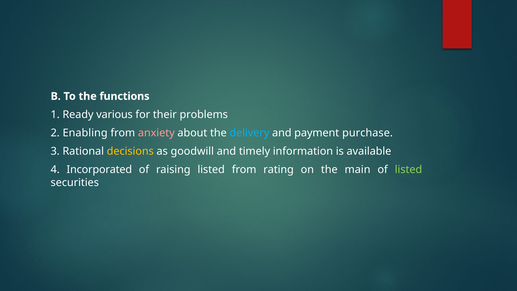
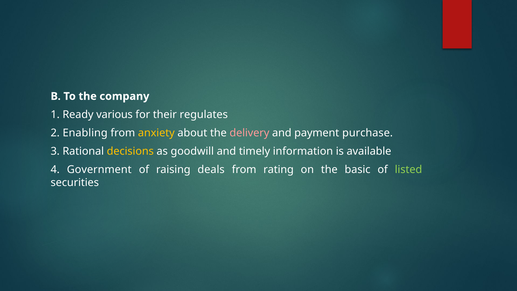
functions: functions -> company (124, 96)
problems: problems -> regulates (204, 115)
anxiety colour: pink -> yellow (156, 133)
delivery colour: light blue -> pink (249, 133)
Incorporated: Incorporated -> Government (99, 169)
raising listed: listed -> deals (211, 169)
main: main -> basic (358, 169)
